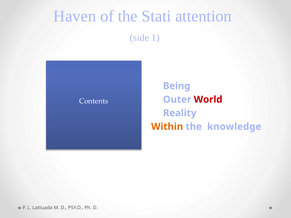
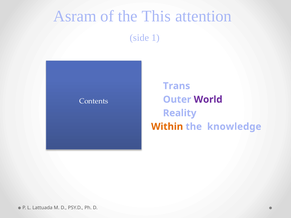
Haven: Haven -> Asram (75, 16)
Stati: Stati -> This (156, 16)
Being: Being -> Trans (177, 86)
World colour: red -> purple (208, 100)
